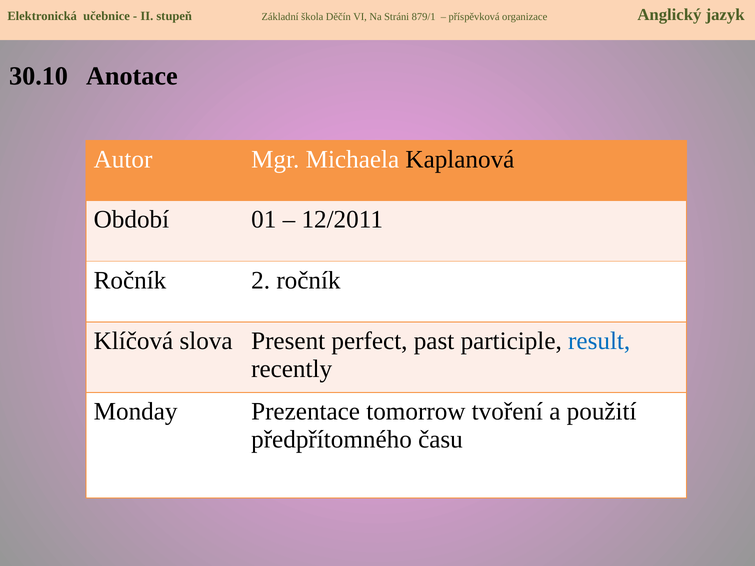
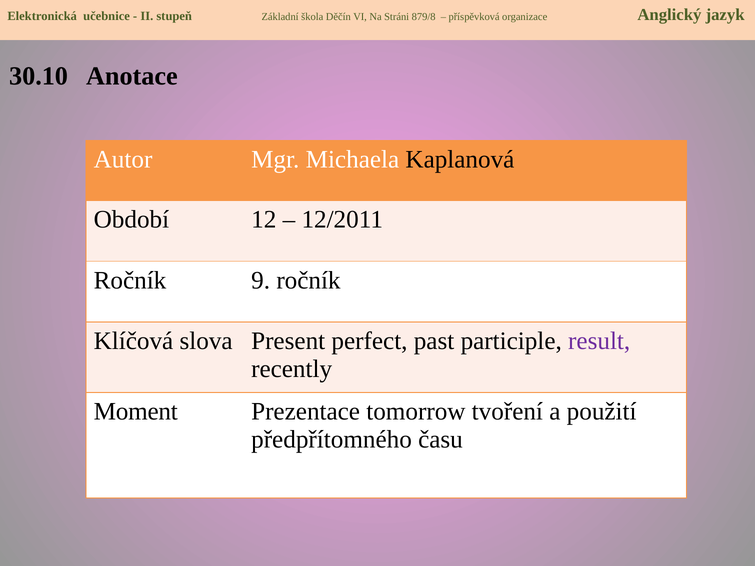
879/1: 879/1 -> 879/8 (424, 17)
01: 01 -> 12 (264, 220)
2: 2 -> 9 (261, 280)
result colour: blue -> purple (599, 341)
Monday: Monday -> Moment (136, 412)
